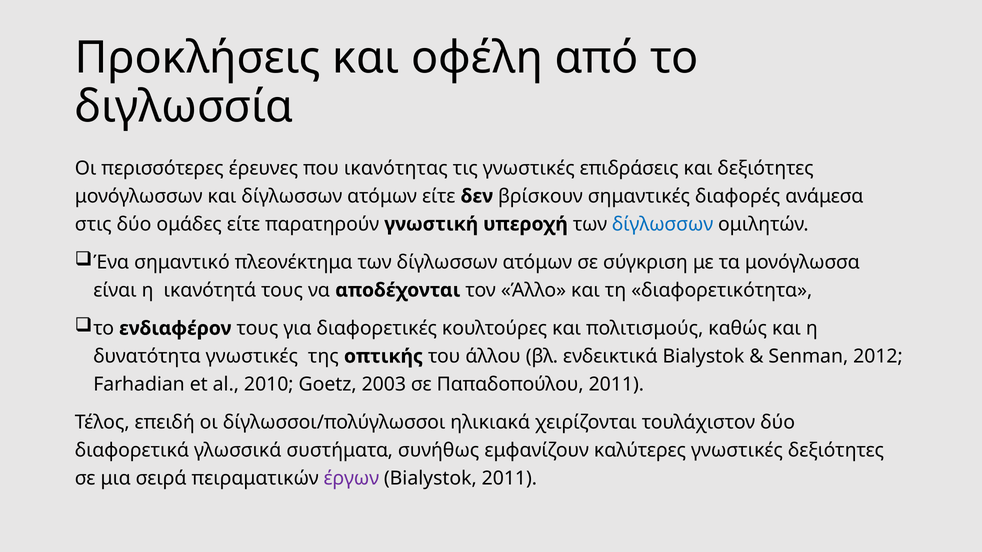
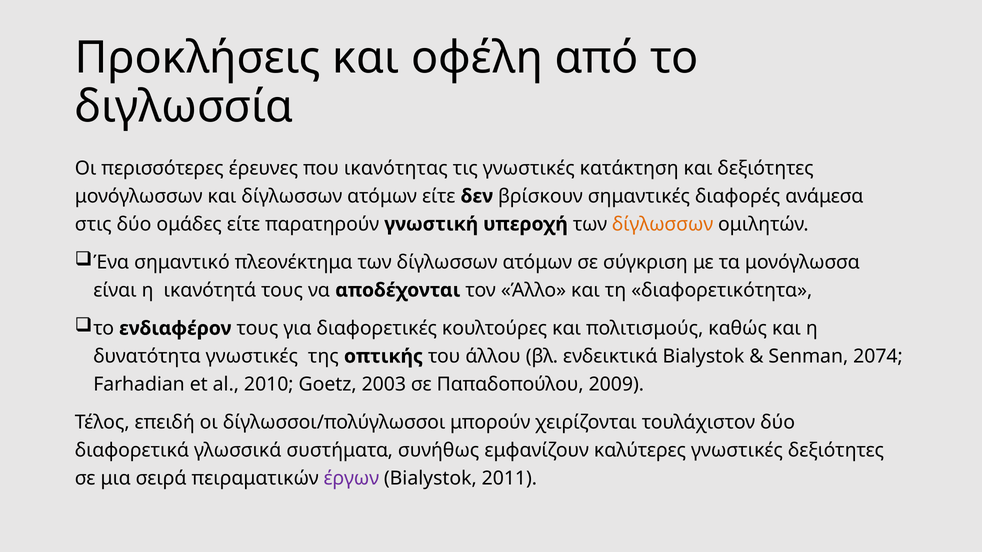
επιδράσεις: επιδράσεις -> κατάκτηση (629, 168)
δίγλωσσων colour: blue -> orange (663, 224)
2012: 2012 -> 2074 (878, 357)
Παπαδοπούλου 2011: 2011 -> 2009 (616, 385)
ηλικιακά: ηλικιακά -> μπορούν (490, 423)
